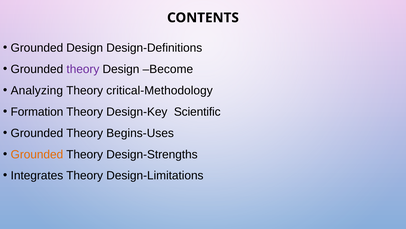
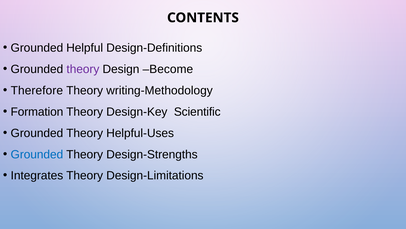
Grounded Design: Design -> Helpful (85, 48)
Analyzing: Analyzing -> Therefore (37, 90)
critical-Methodology: critical-Methodology -> writing-Methodology (160, 90)
Begins-Uses: Begins-Uses -> Helpful-Uses (140, 133)
Grounded colour: orange -> blue (37, 154)
